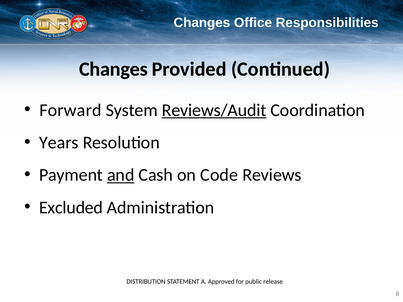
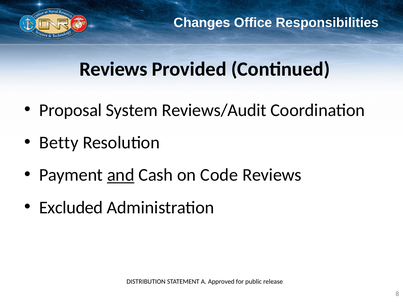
Changes: Changes -> Reviews (113, 69)
Forward: Forward -> Proposal (71, 110)
Reviews/Audit underline: present -> none (214, 110)
Years: Years -> Betty (59, 143)
